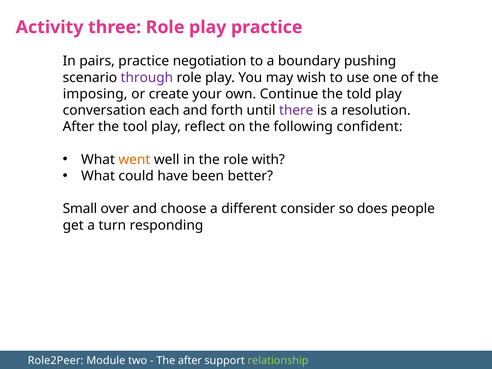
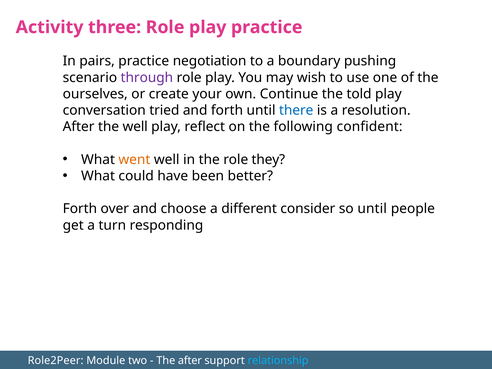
imposing: imposing -> ourselves (95, 94)
each: each -> tried (164, 110)
there colour: purple -> blue (296, 110)
the tool: tool -> well (135, 127)
with: with -> they (268, 160)
Small: Small -> Forth (80, 209)
so does: does -> until (372, 209)
relationship colour: light green -> light blue (278, 361)
